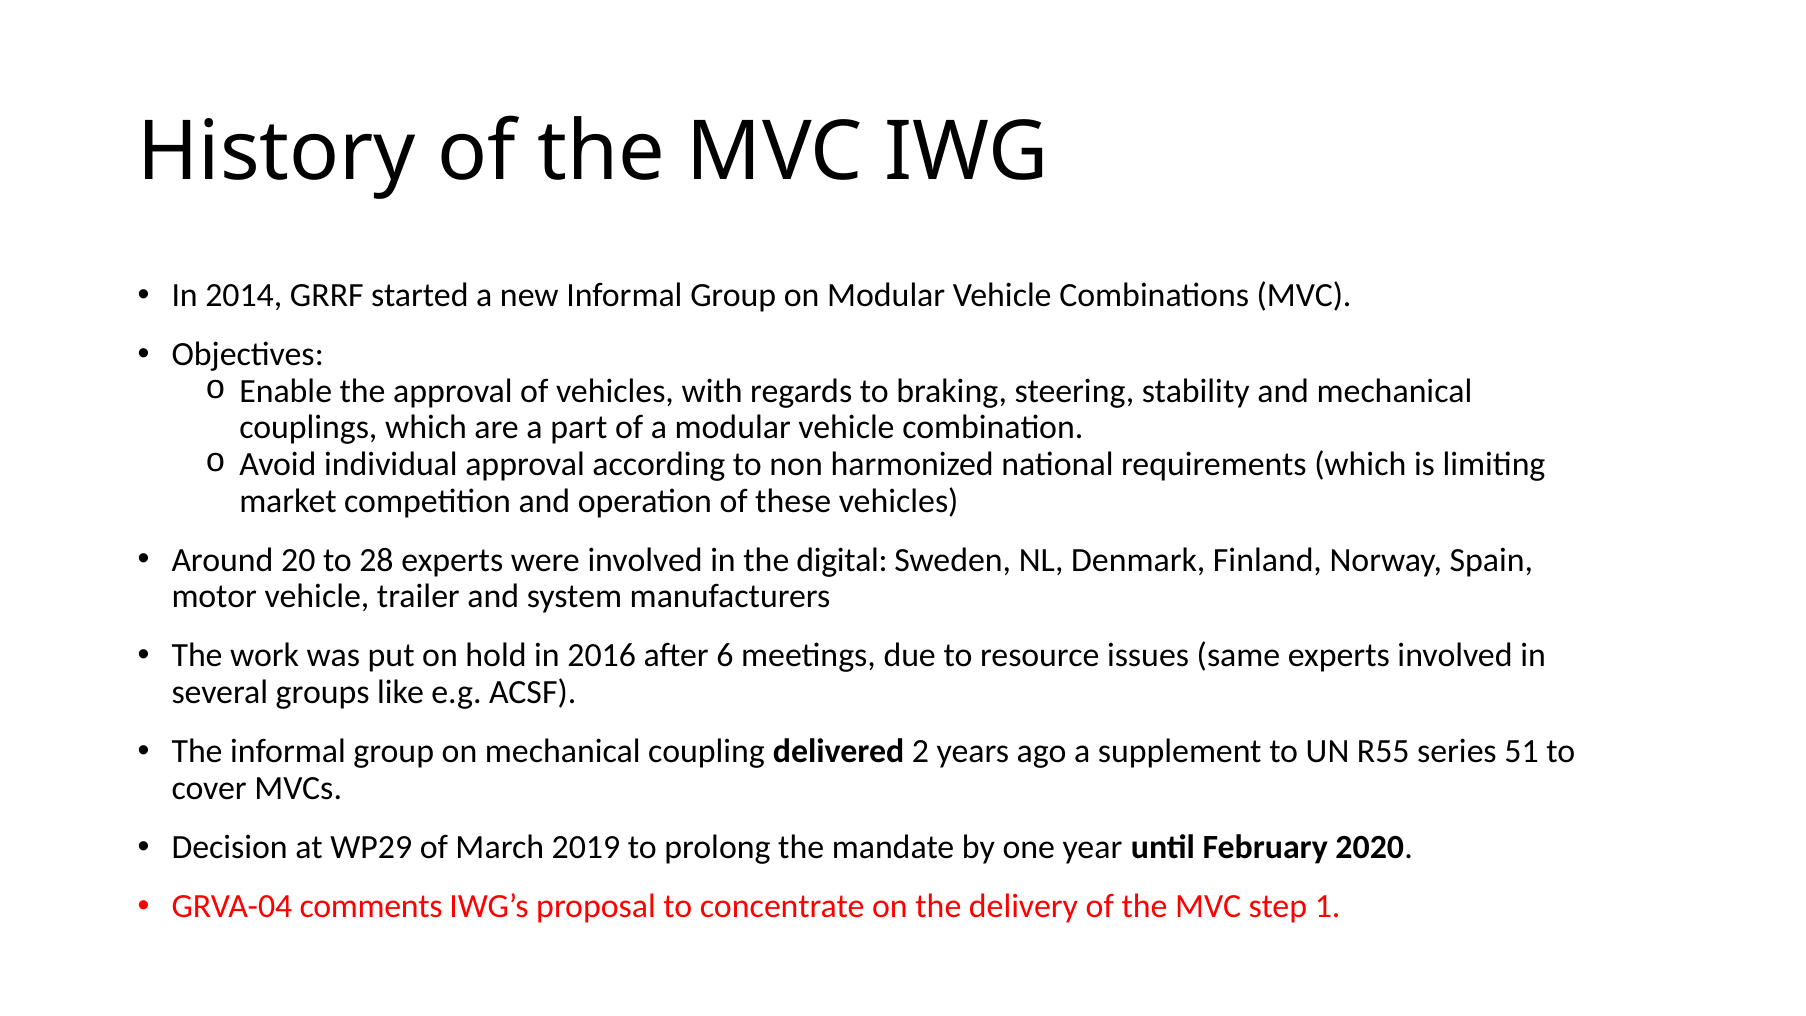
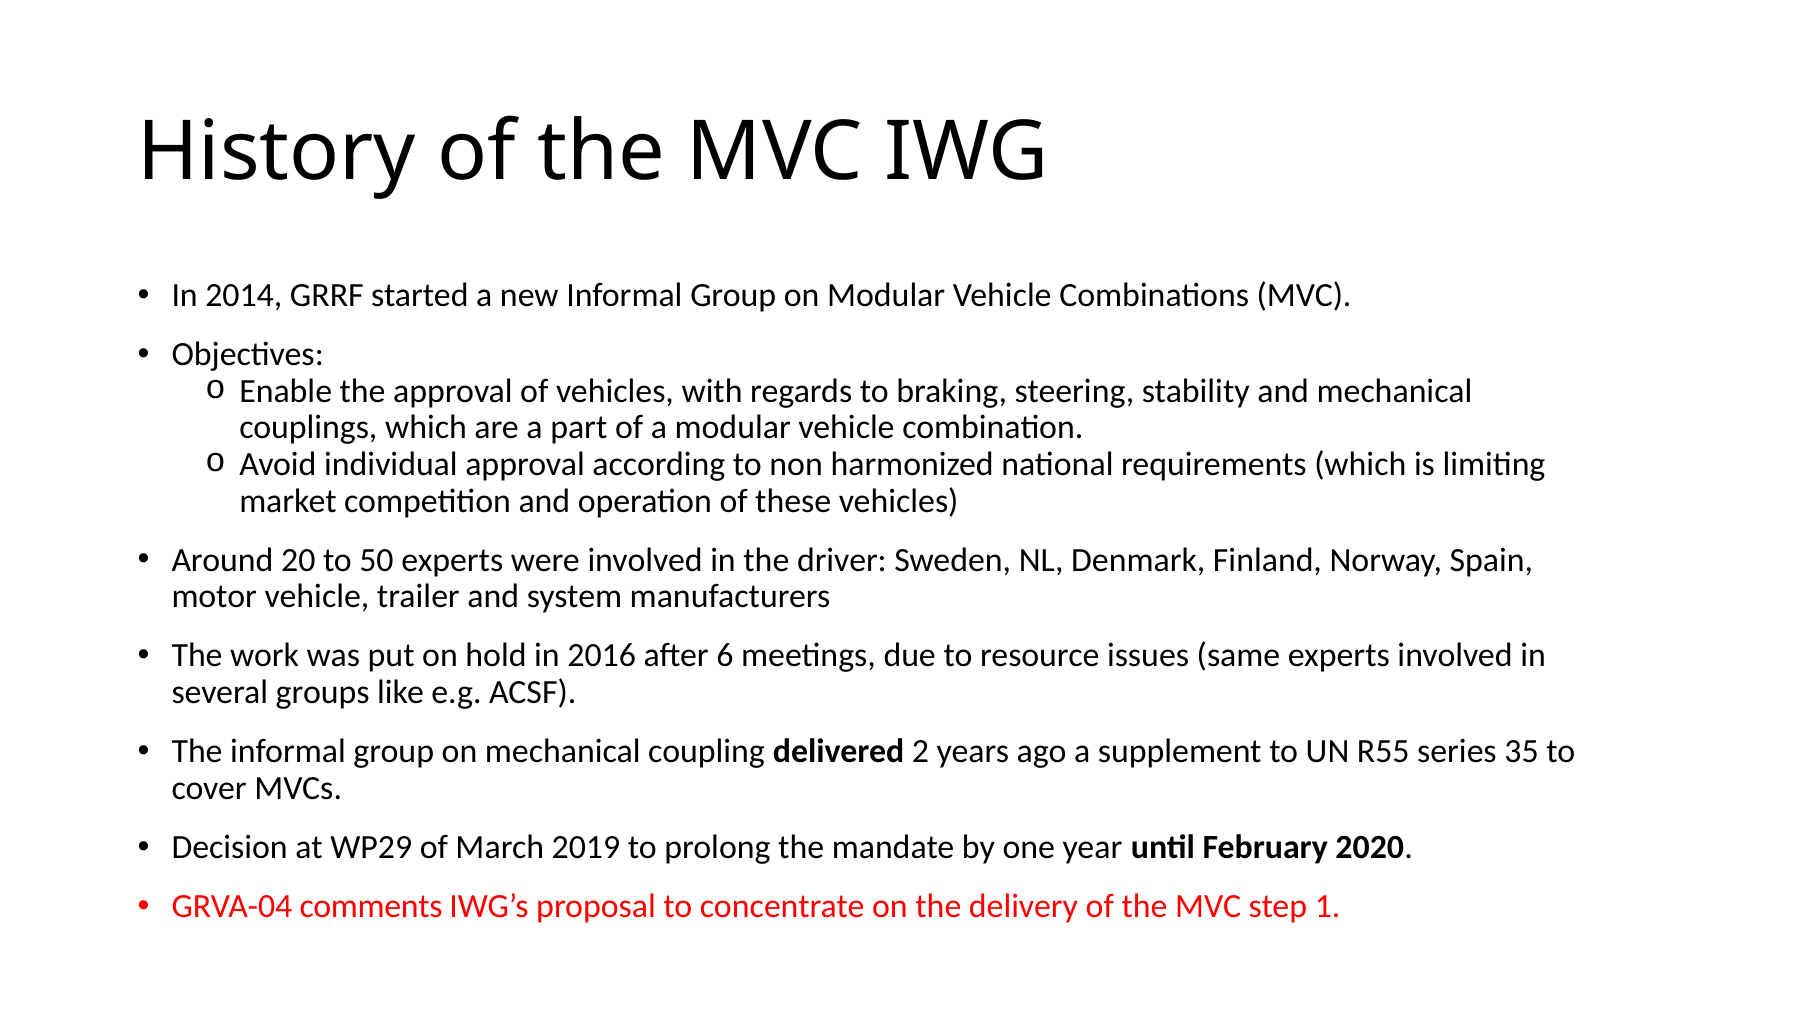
28: 28 -> 50 (376, 560)
digital: digital -> driver (842, 560)
51: 51 -> 35 (1522, 751)
